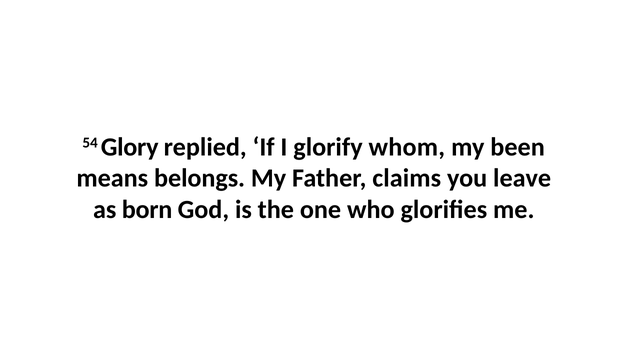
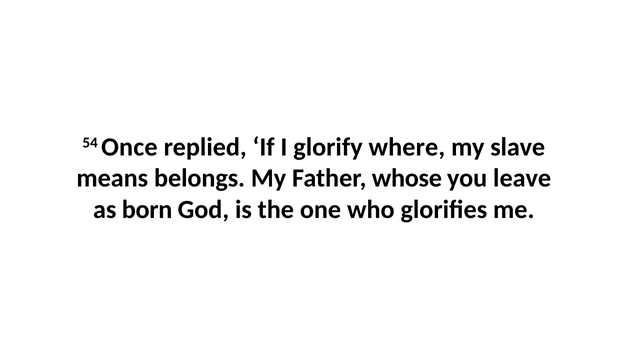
Glory: Glory -> Once (129, 147)
whom: whom -> where (407, 147)
been: been -> slave (518, 147)
claims: claims -> whose (407, 178)
